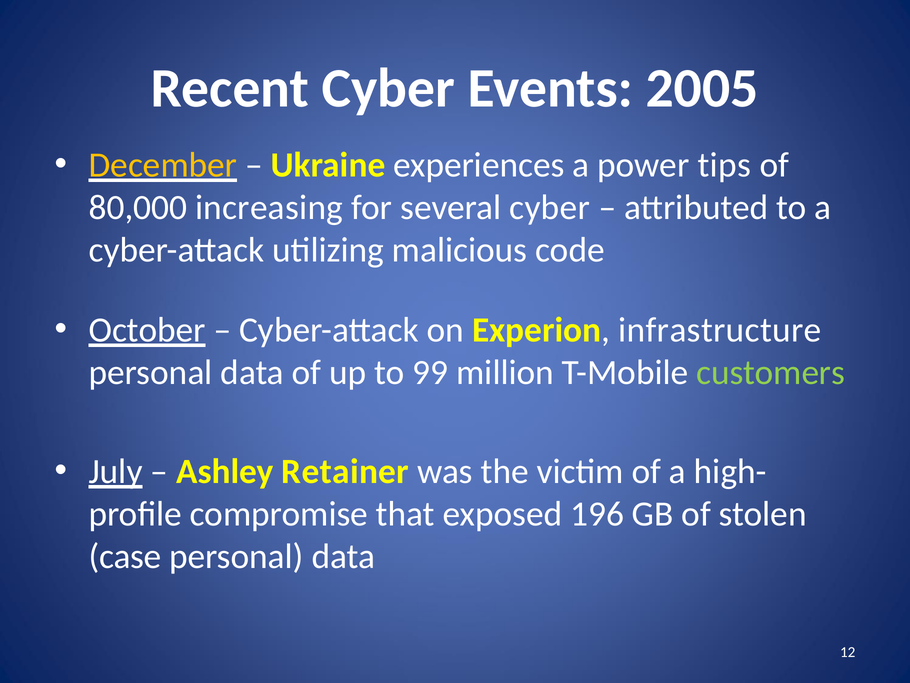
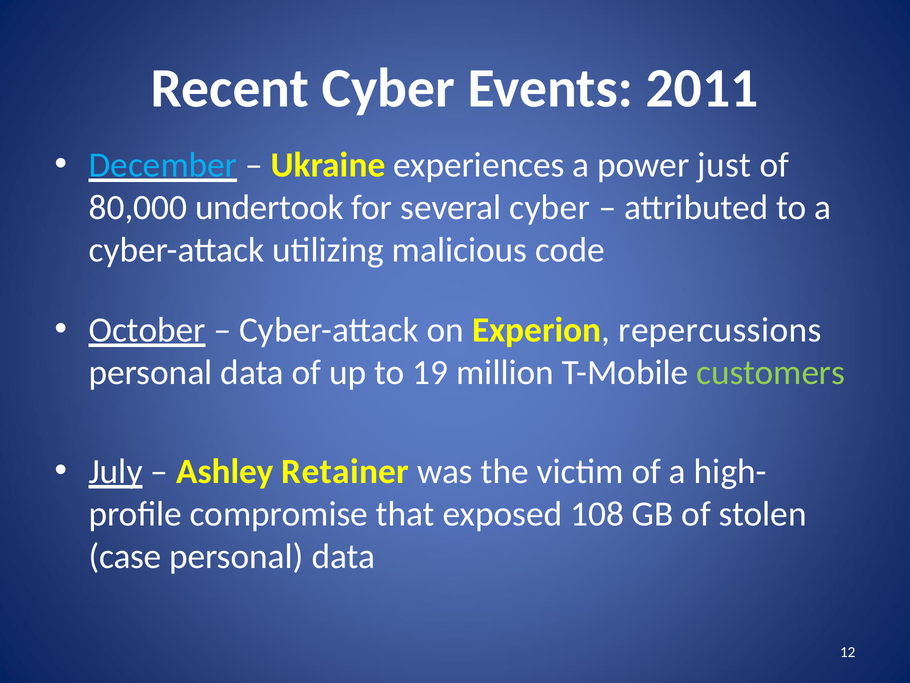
2005: 2005 -> 2011 (702, 88)
December colour: yellow -> light blue (163, 165)
tips: tips -> just (724, 165)
increasing: increasing -> undertook (269, 207)
infrastructure: infrastructure -> repercussions (720, 330)
99: 99 -> 19 (430, 372)
196: 196 -> 108 (597, 514)
